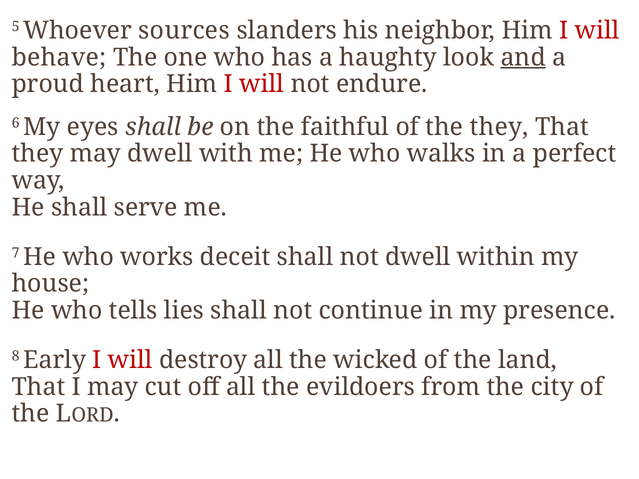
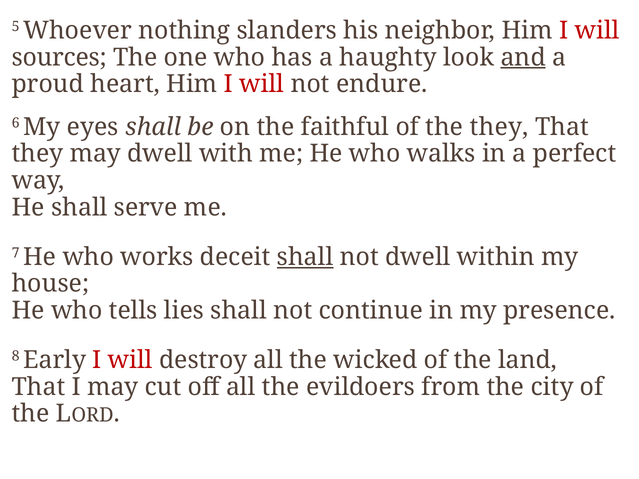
sources: sources -> nothing (184, 30)
behave: behave -> sources (59, 57)
shall underline: none -> present (305, 257)
